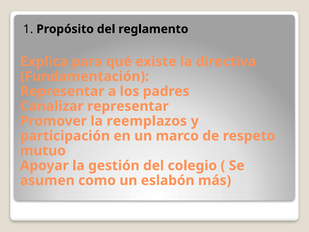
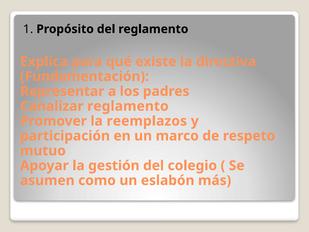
Canalizar representar: representar -> reglamento (128, 106)
